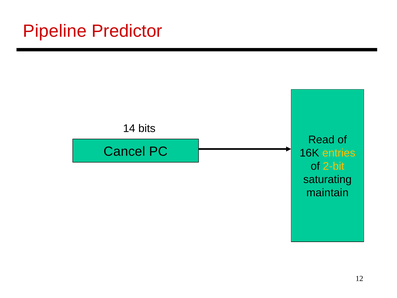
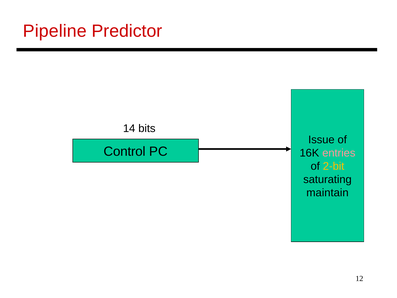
Read: Read -> Issue (321, 140)
Cancel: Cancel -> Control (125, 151)
entries colour: yellow -> pink (339, 153)
